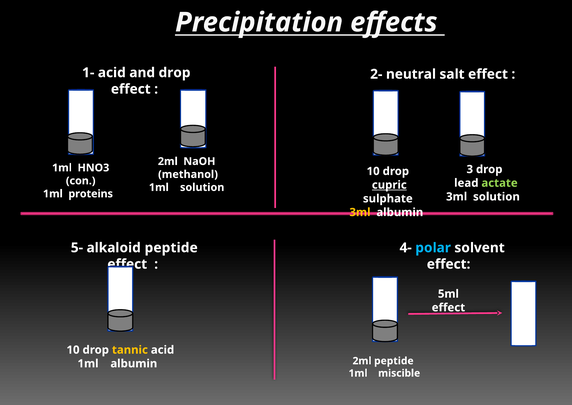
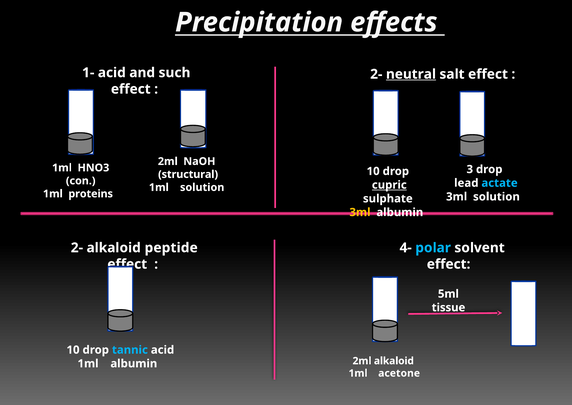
and drop: drop -> such (175, 73)
neutral underline: none -> present (411, 74)
methanol: methanol -> structural (188, 174)
actate colour: light green -> light blue (500, 183)
5-: 5- -> 2- (77, 248)
effect: effect -> tissue (449, 307)
tannic colour: yellow -> light blue (130, 350)
2ml peptide: peptide -> alkaloid (394, 361)
miscible: miscible -> acetone (399, 373)
